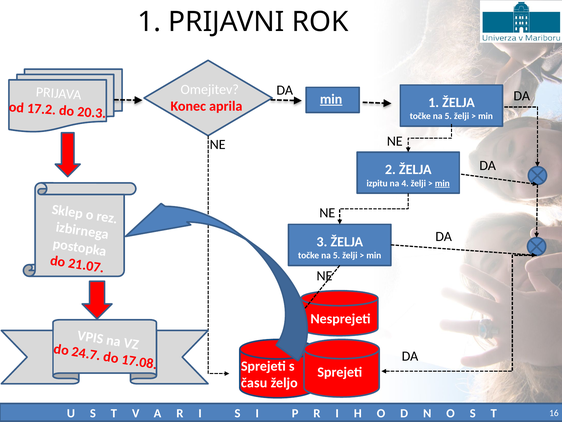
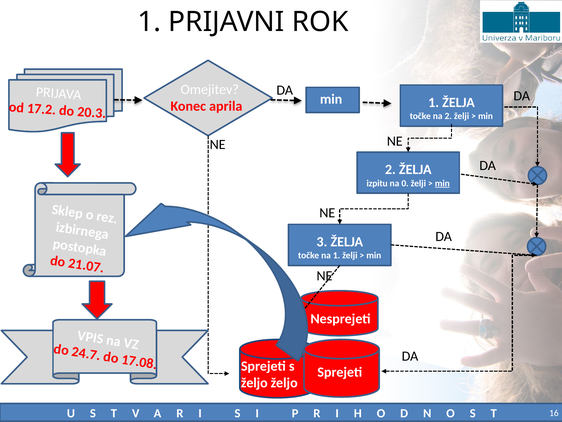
min underline: present -> none (331, 99)
5: 5 -> 2 (448, 116)
4: 4 -> 0 (405, 183)
5: 5 -> 1 (337, 255)
času: času -> željo (254, 383)
